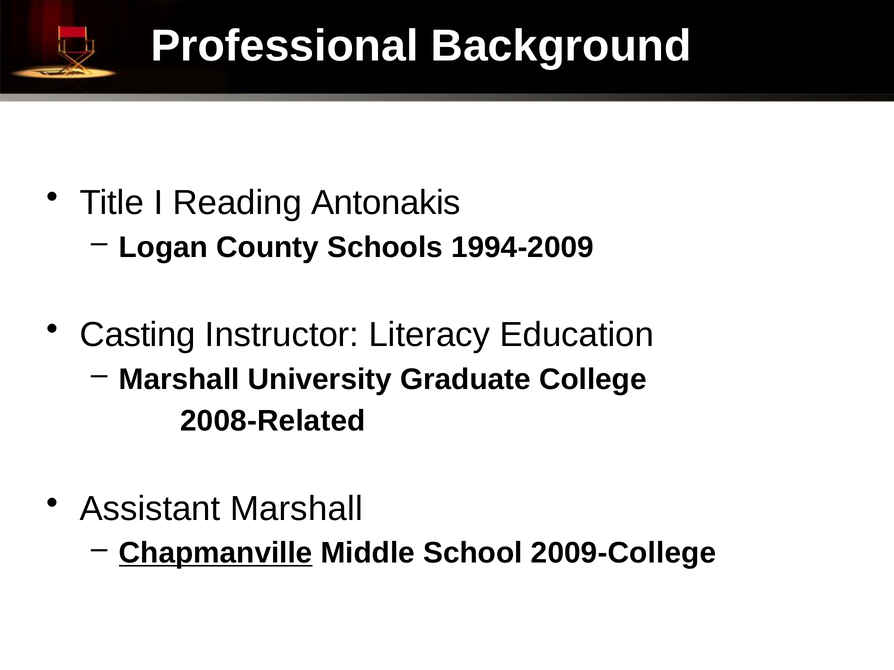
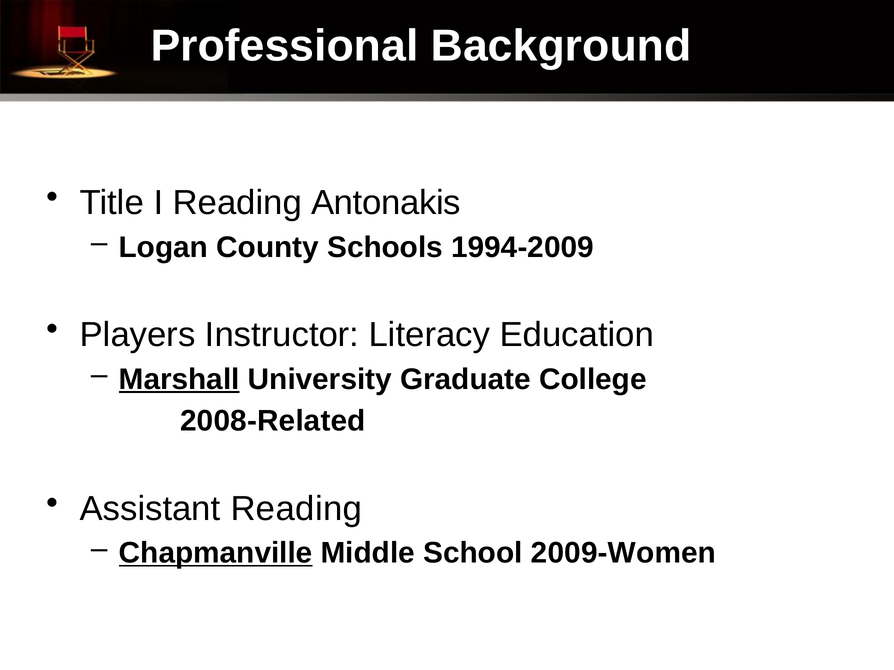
Casting: Casting -> Players (138, 335)
Marshall underline: none -> present (179, 380)
Assistant Marshall: Marshall -> Reading (296, 509)
2009-College: 2009-College -> 2009-Women (623, 553)
